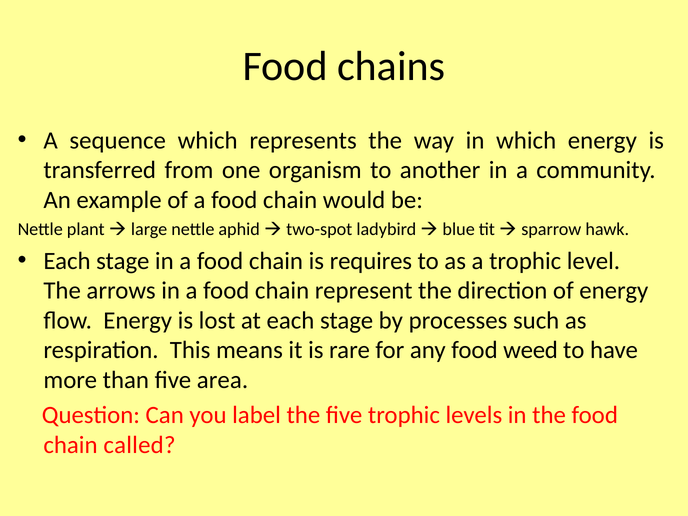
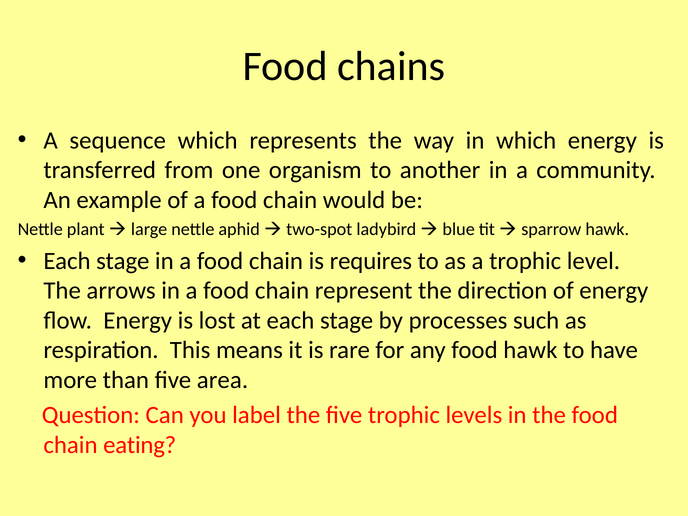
food weed: weed -> hawk (530, 350)
called: called -> eating (140, 445)
